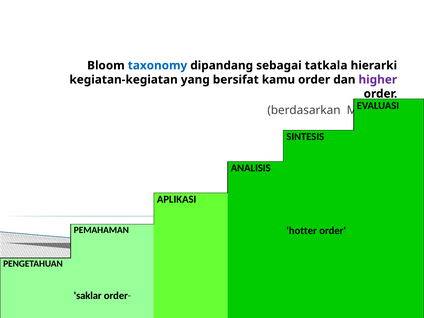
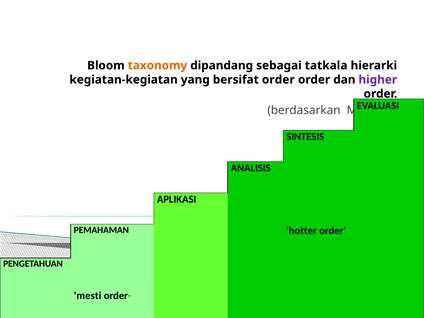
taxonomy colour: blue -> orange (157, 65)
bersifat kamu: kamu -> order (278, 80)
saklar: saklar -> mesti (88, 296)
